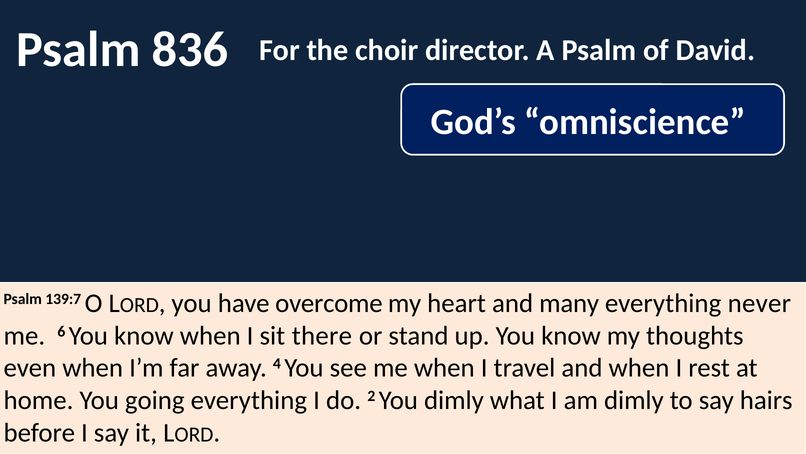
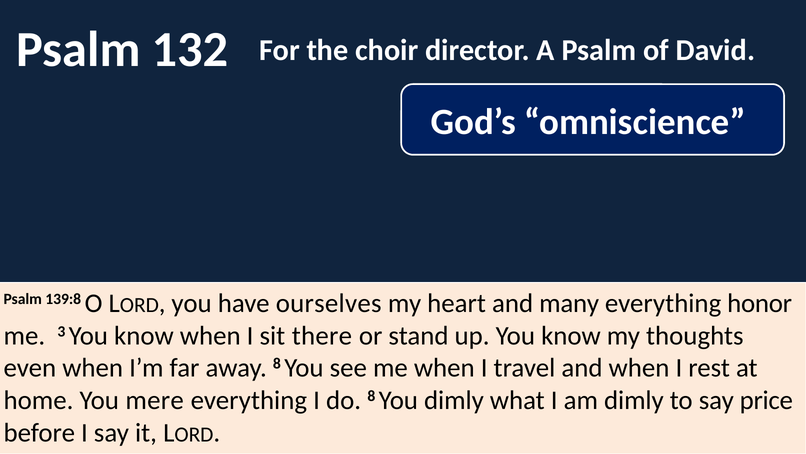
836: 836 -> 132 (190, 50)
139:7: 139:7 -> 139:8 (63, 299)
overcome: overcome -> ourselves (329, 303)
never: never -> honor (760, 303)
6: 6 -> 3 (61, 331)
away 4: 4 -> 8 (277, 363)
going: going -> mere (155, 400)
do 2: 2 -> 8 (371, 395)
hairs: hairs -> price (766, 400)
